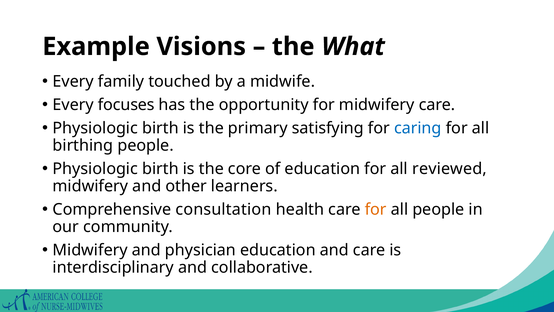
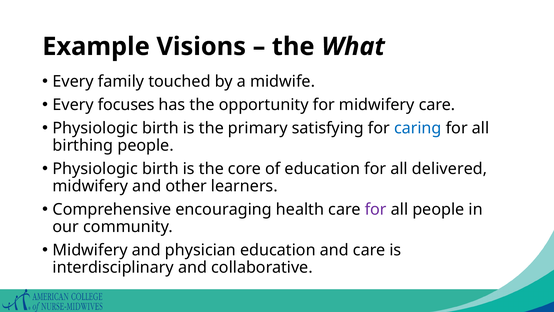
reviewed: reviewed -> delivered (450, 169)
consultation: consultation -> encouraging (224, 209)
for colour: orange -> purple (376, 209)
